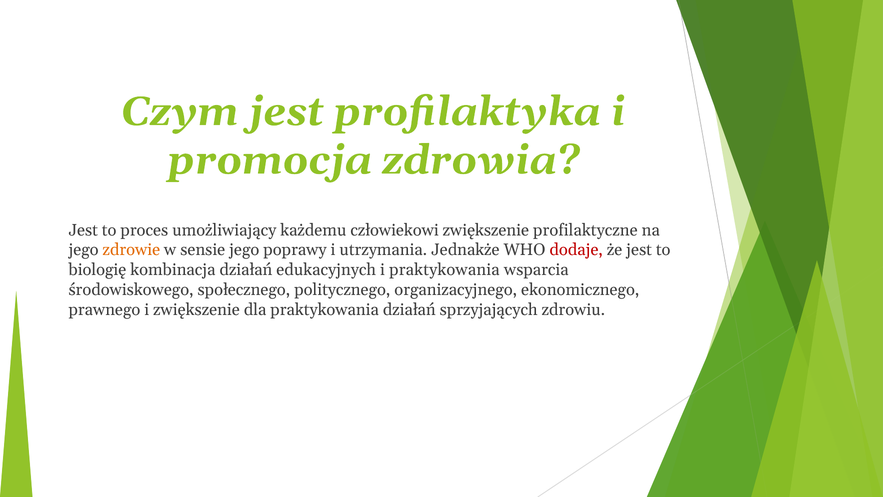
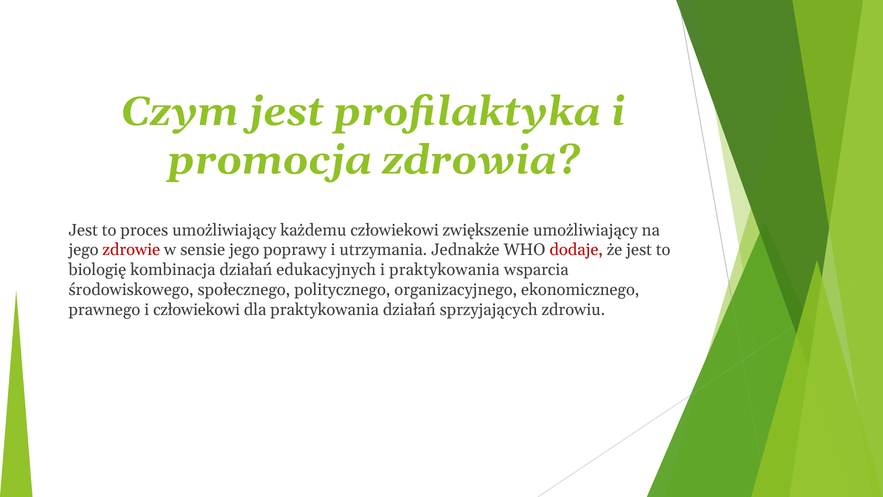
zwiększenie profilaktyczne: profilaktyczne -> umożliwiający (585, 230)
zdrowie colour: orange -> red (131, 250)
i zwiększenie: zwiększenie -> człowiekowi (197, 309)
